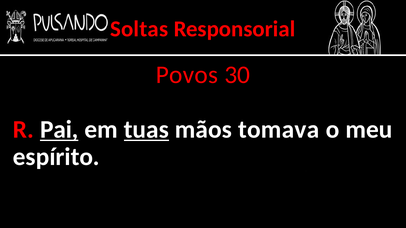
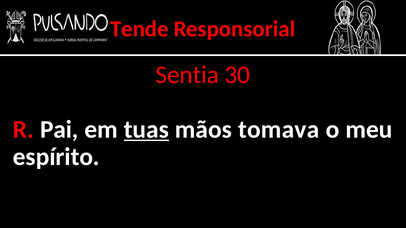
Soltas: Soltas -> Tende (139, 29)
Povos: Povos -> Sentia (187, 75)
Pai underline: present -> none (59, 130)
